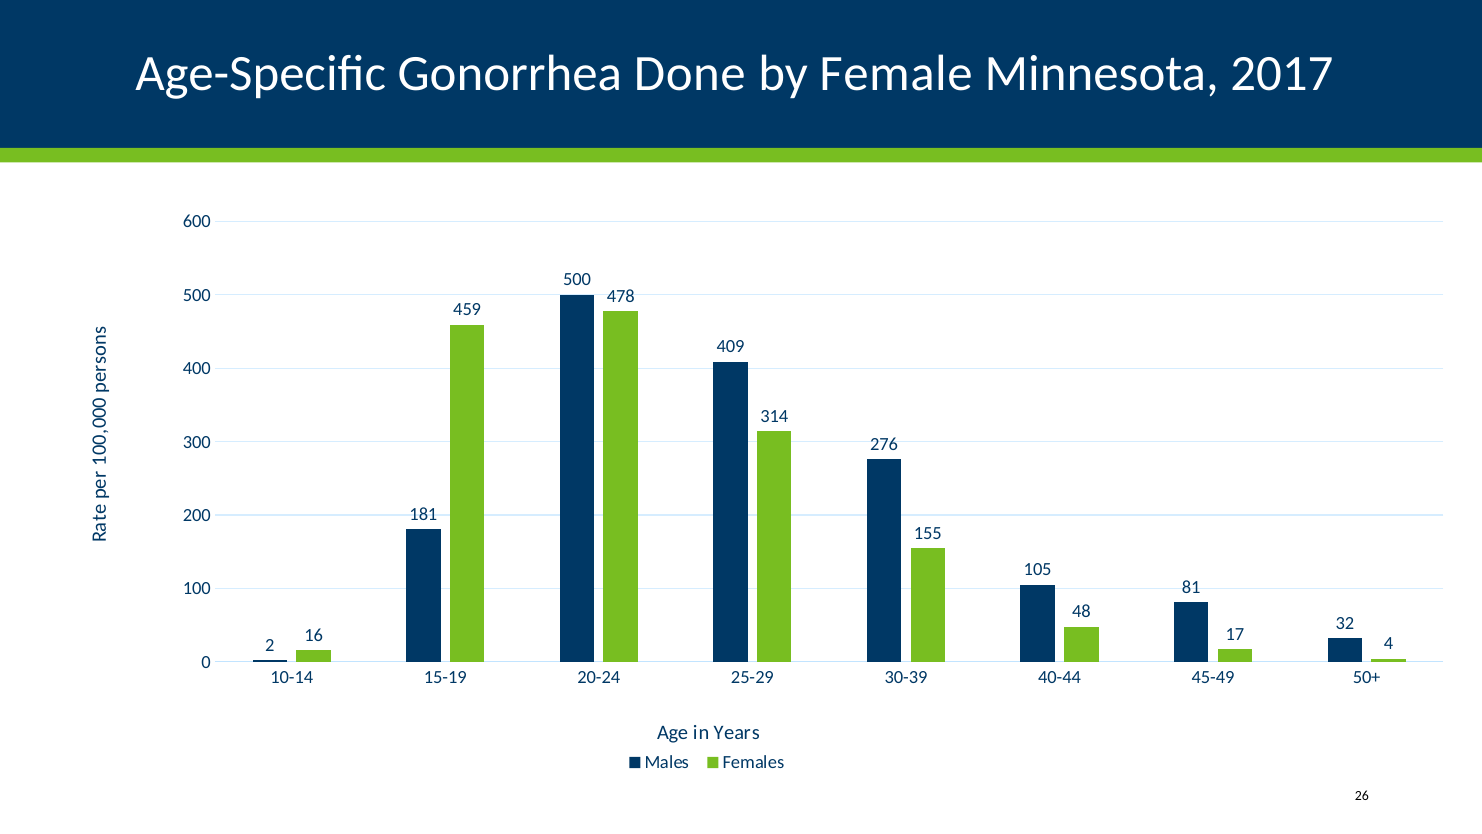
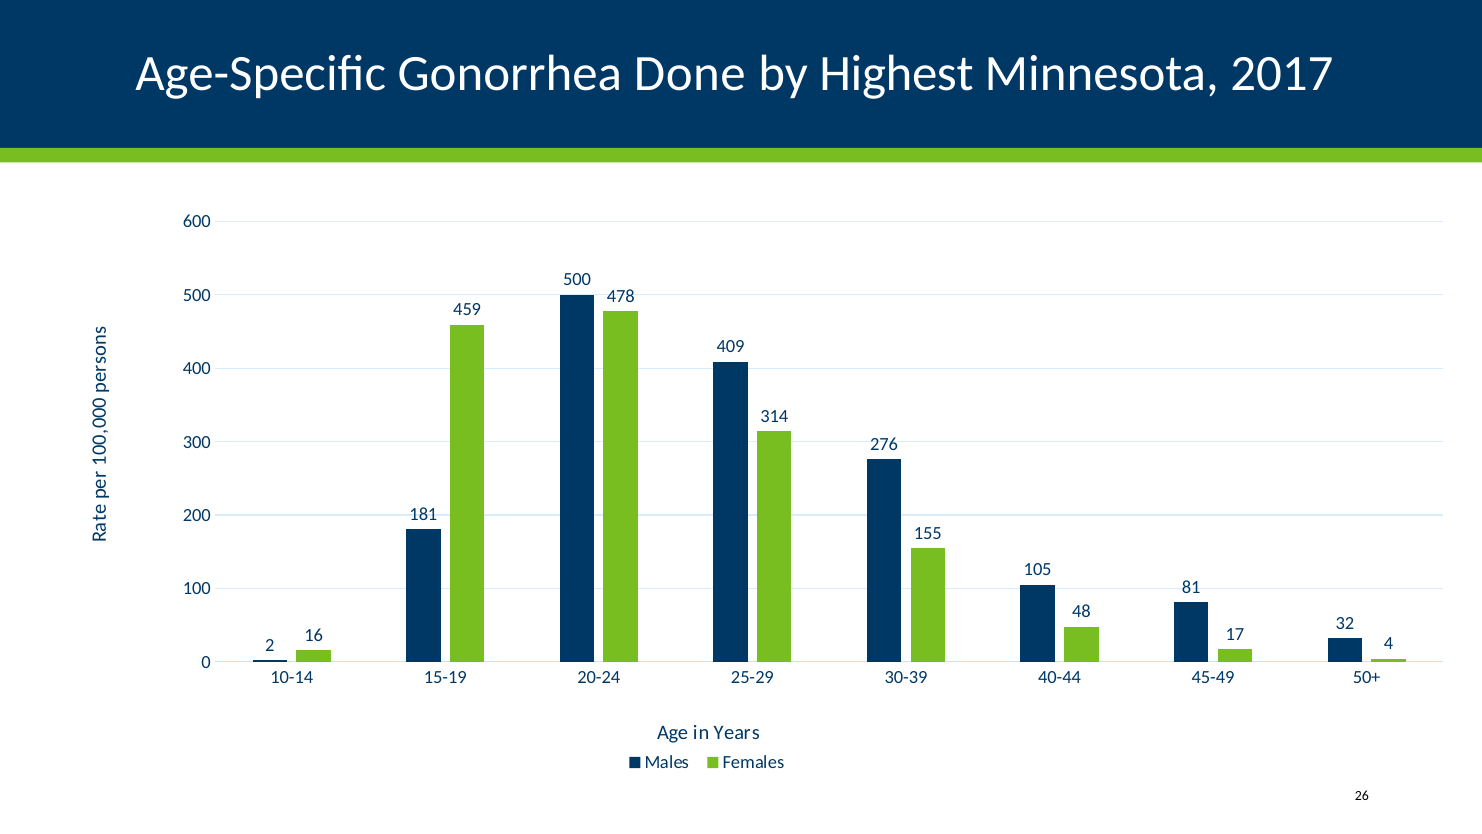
Female: Female -> Highest (896, 74)
